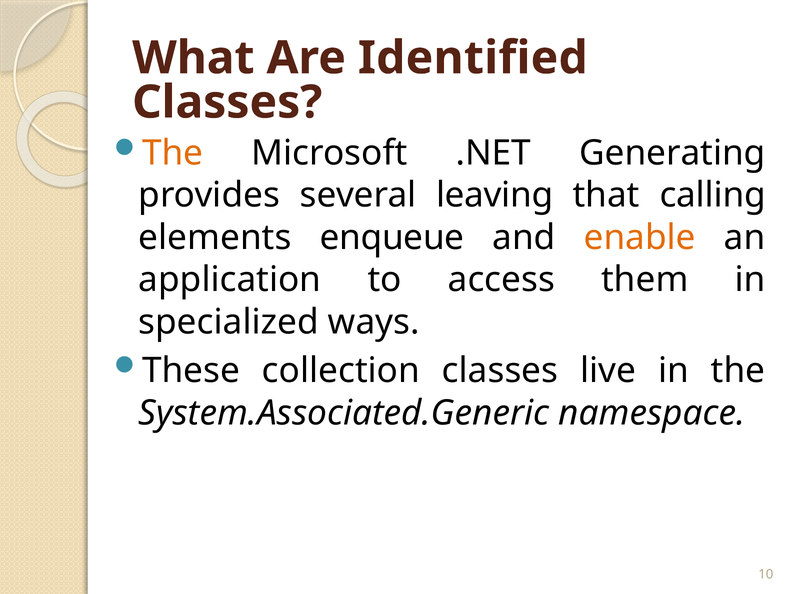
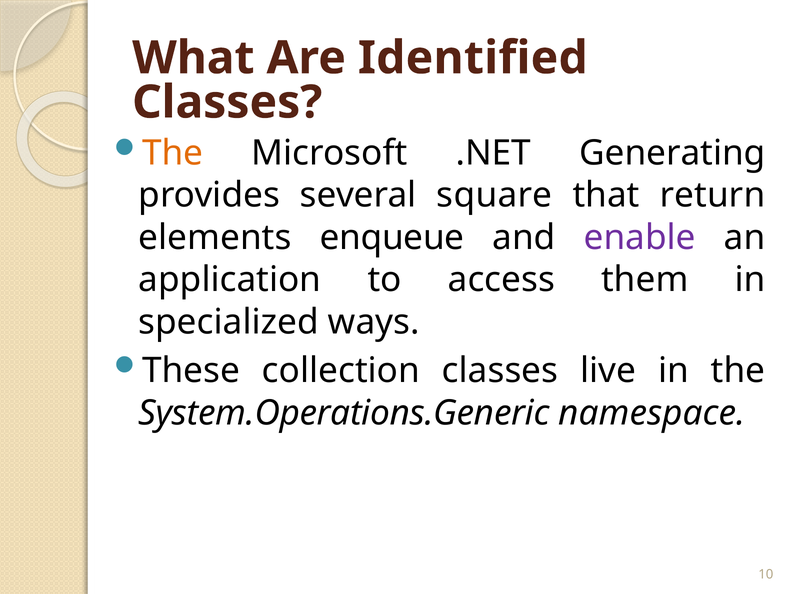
leaving: leaving -> square (494, 195)
calling: calling -> return (712, 195)
enable colour: orange -> purple (640, 237)
System.Associated.Generic: System.Associated.Generic -> System.Operations.Generic (344, 413)
